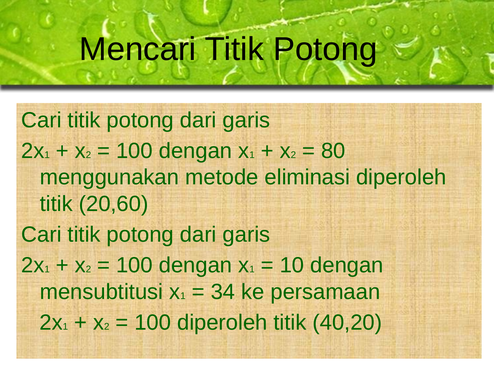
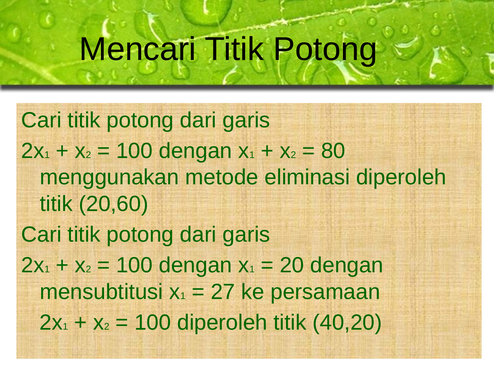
10: 10 -> 20 (292, 265)
34: 34 -> 27 (223, 291)
